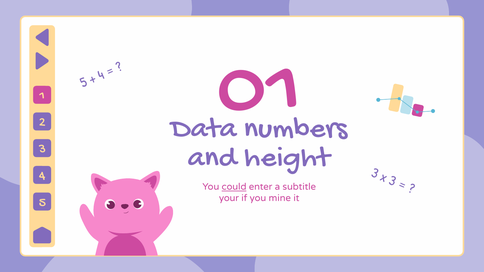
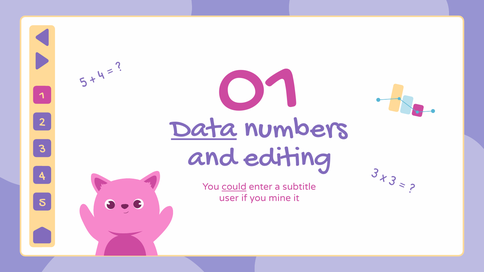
Data underline: none -> present (204, 126)
height: height -> editing (287, 155)
your: your -> user (229, 198)
